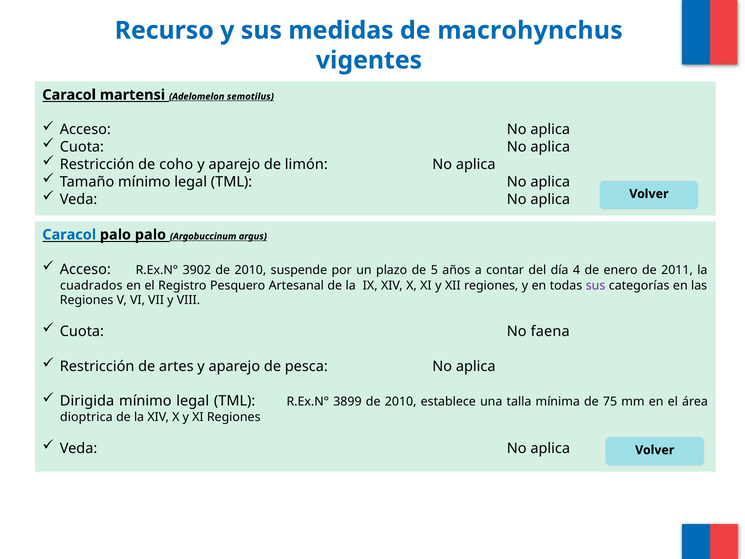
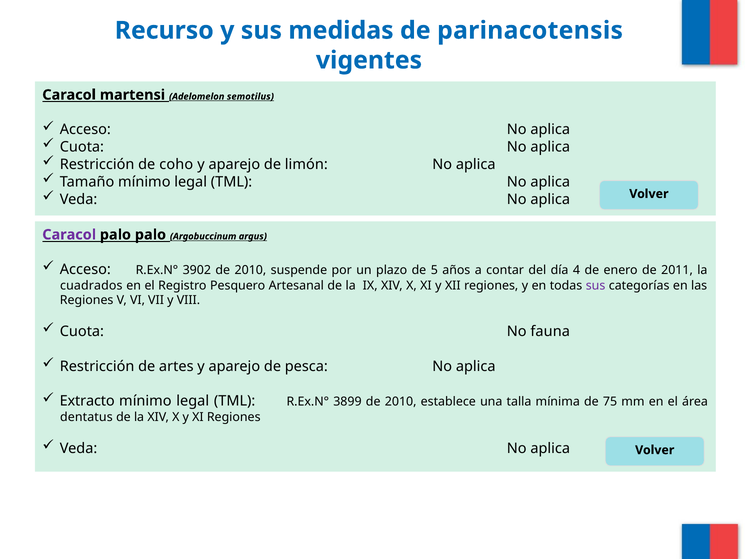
macrohynchus: macrohynchus -> parinacotensis (530, 30)
Caracol colour: blue -> purple (69, 235)
faena: faena -> fauna (550, 331)
Dirigida: Dirigida -> Extracto (87, 401)
dioptrica: dioptrica -> dentatus (86, 417)
